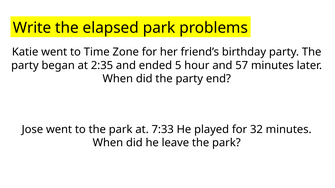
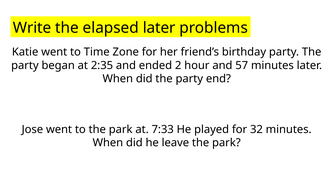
elapsed park: park -> later (159, 28)
5: 5 -> 2 (178, 66)
